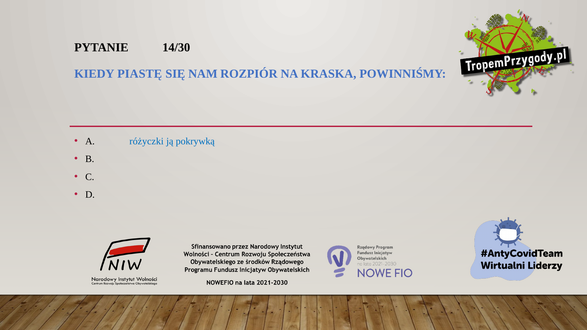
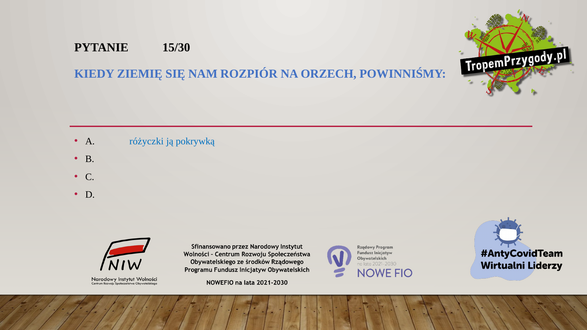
14/30: 14/30 -> 15/30 (176, 47)
PIASTĘ: PIASTĘ -> ZIEMIĘ (140, 74)
KRASKA: KRASKA -> ORZECH (329, 74)
